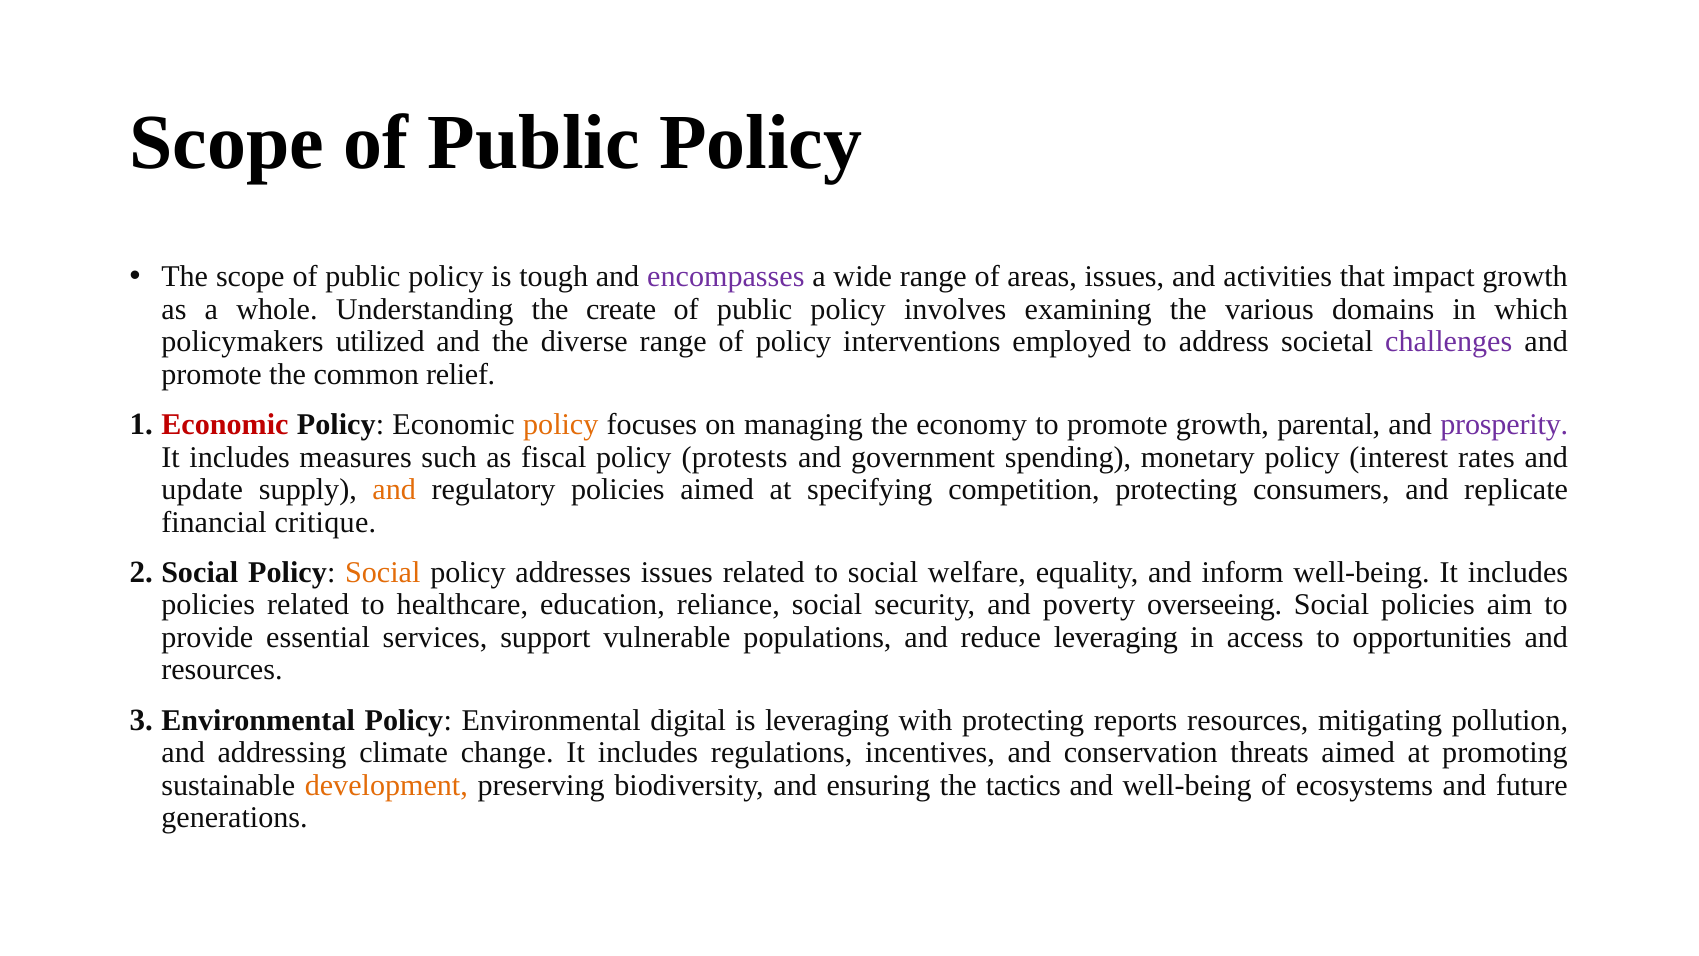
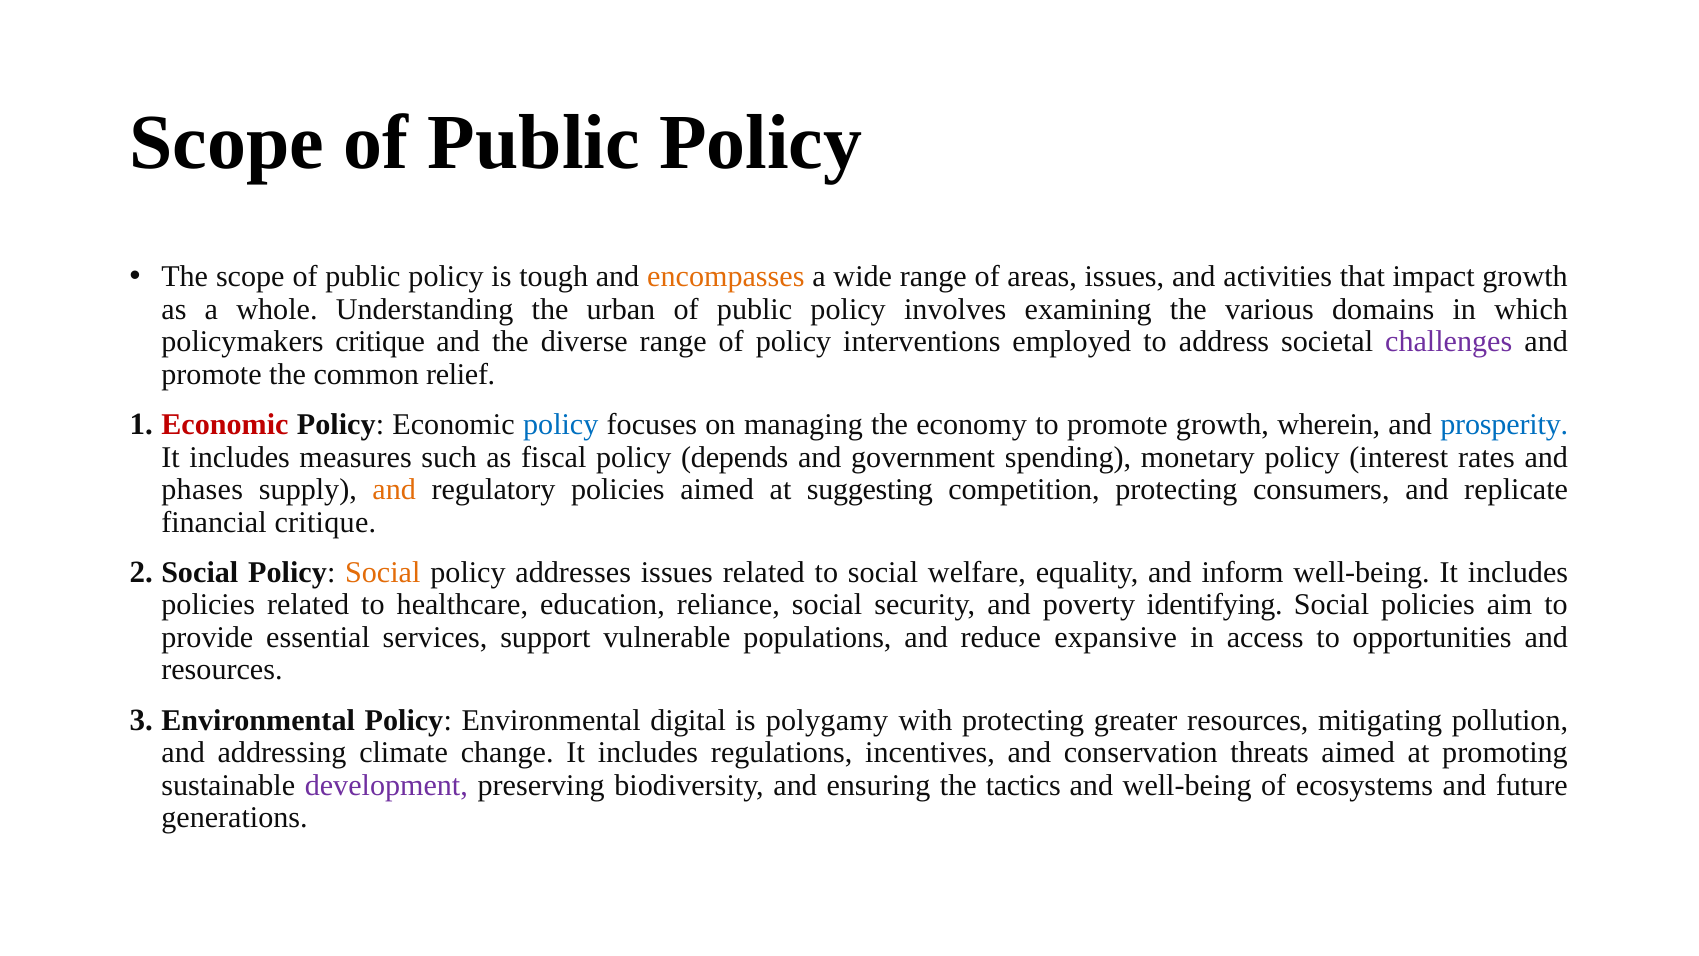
encompasses colour: purple -> orange (726, 277)
create: create -> urban (621, 309)
policymakers utilized: utilized -> critique (380, 342)
policy colour: orange -> blue (561, 425)
parental: parental -> wherein (1329, 425)
prosperity colour: purple -> blue (1504, 425)
protests: protests -> depends (735, 457)
update: update -> phases (202, 490)
specifying: specifying -> suggesting (870, 490)
overseeing: overseeing -> identifying (1215, 605)
reduce leveraging: leveraging -> expansive (1116, 637)
is leveraging: leveraging -> polygamy (827, 720)
reports: reports -> greater (1136, 720)
development colour: orange -> purple (386, 785)
